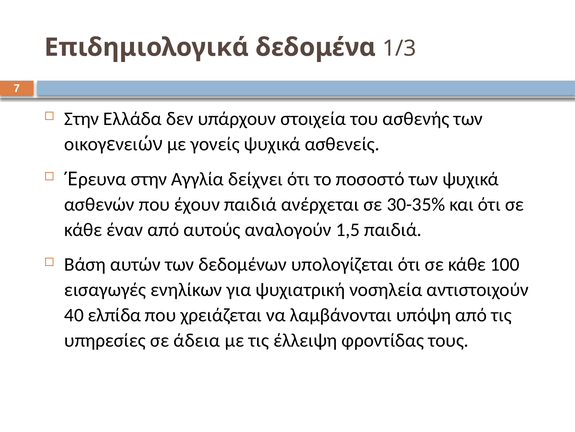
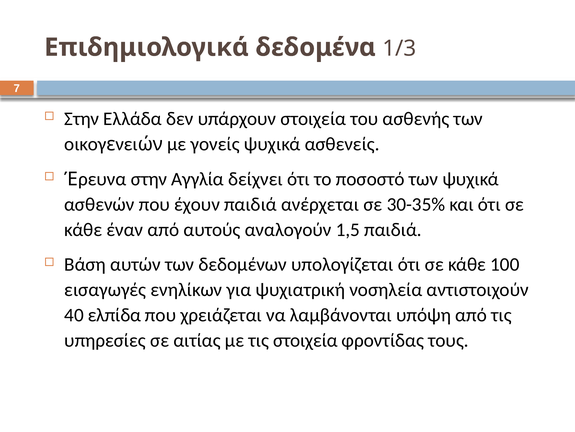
άδεια: άδεια -> αιτίας (197, 340)
τις έλλειψη: έλλειψη -> στοιχεία (305, 340)
